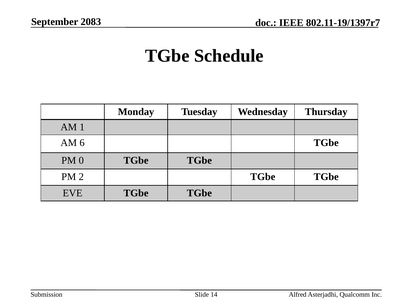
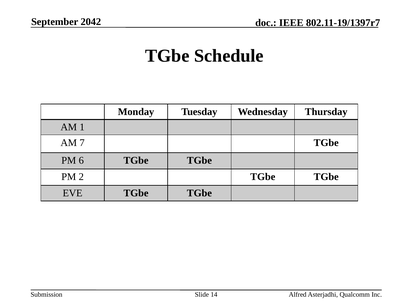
2083: 2083 -> 2042 (91, 22)
6: 6 -> 7 (82, 143)
0: 0 -> 6 (81, 160)
